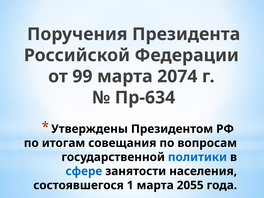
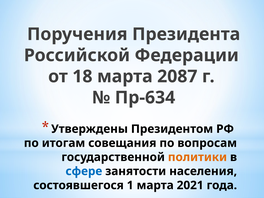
99: 99 -> 18 (82, 76)
2074: 2074 -> 2087 (177, 76)
политики colour: blue -> orange (197, 157)
2055: 2055 -> 2021 (190, 185)
